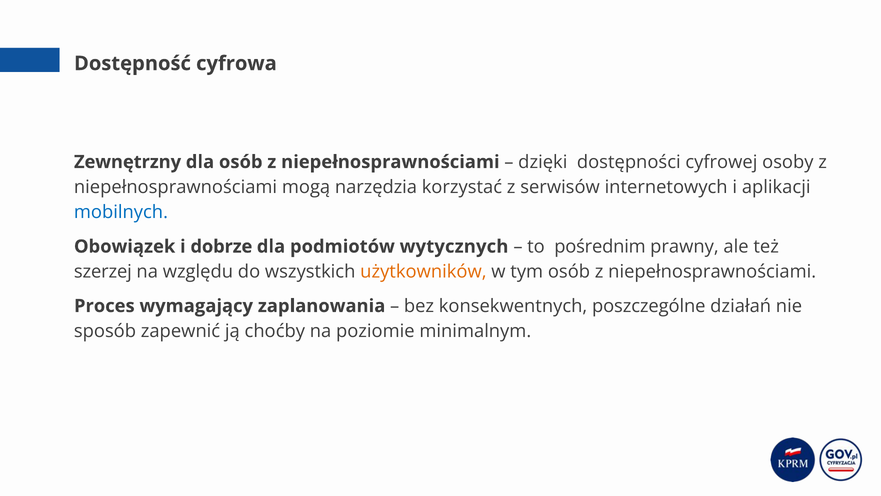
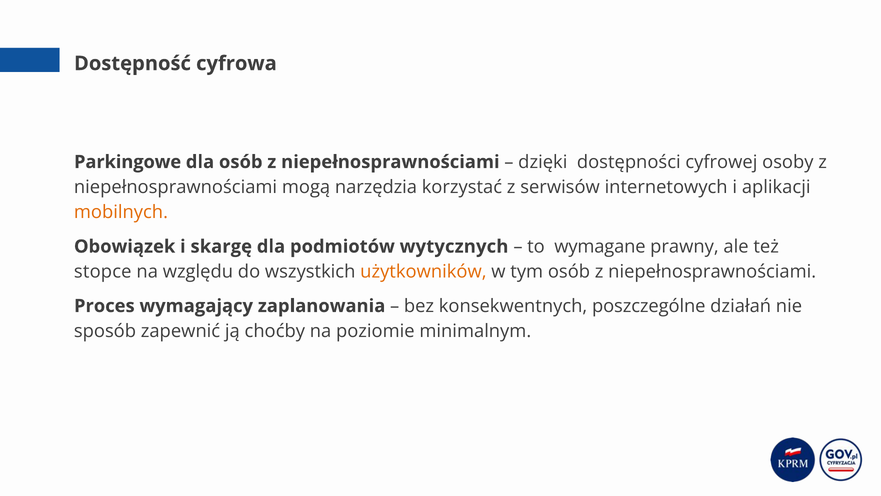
Zewnętrzny: Zewnętrzny -> Parkingowe (128, 162)
mobilnych colour: blue -> orange (121, 212)
dobrze: dobrze -> skargę (221, 246)
pośrednim: pośrednim -> wymagane (600, 246)
szerzej: szerzej -> stopce (103, 271)
